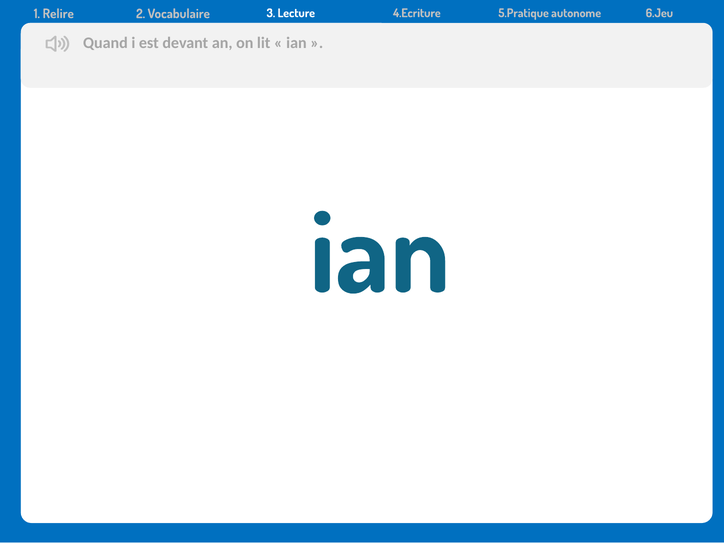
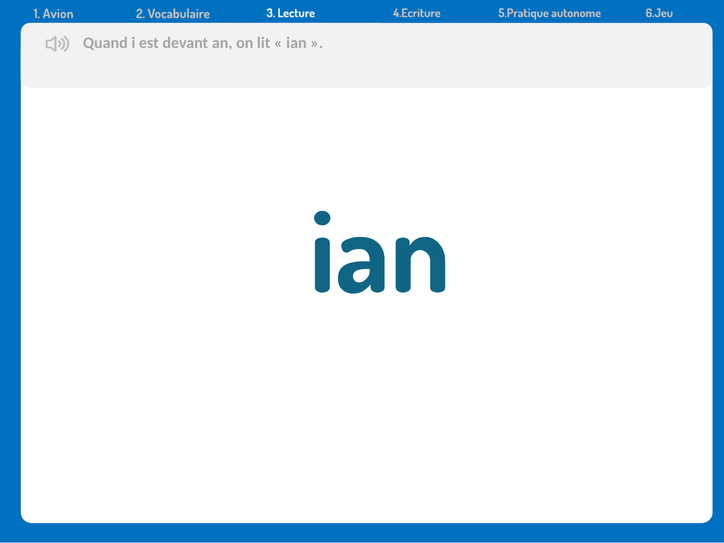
Relire: Relire -> Avion (58, 14)
